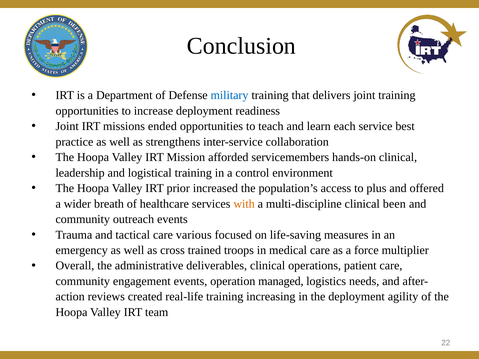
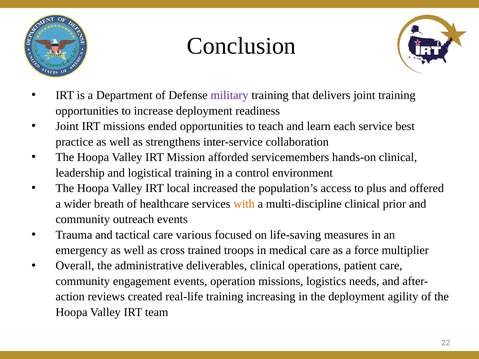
military colour: blue -> purple (230, 95)
prior: prior -> local (178, 188)
been: been -> prior (394, 204)
operation managed: managed -> missions (281, 281)
